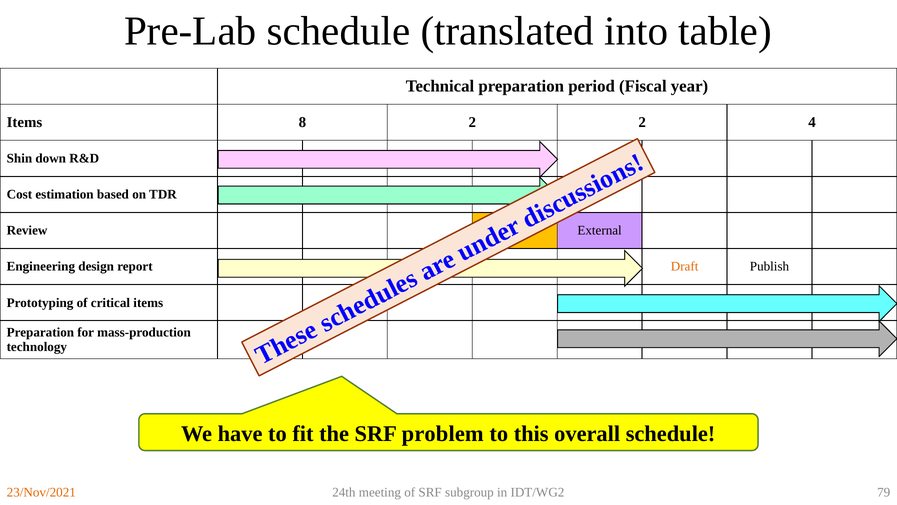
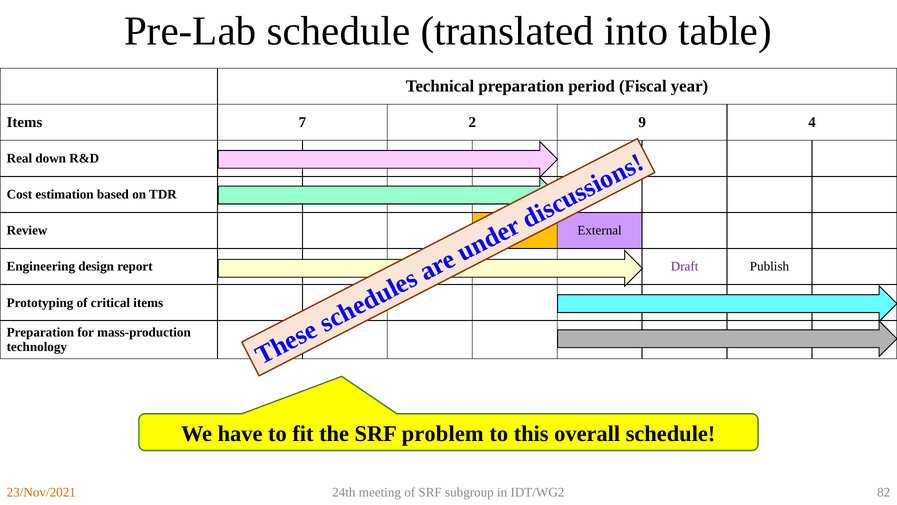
8: 8 -> 7 (302, 122)
2 2: 2 -> 9 (642, 122)
Shin: Shin -> Real (19, 158)
Draft colour: orange -> purple (685, 266)
79: 79 -> 82 (884, 492)
